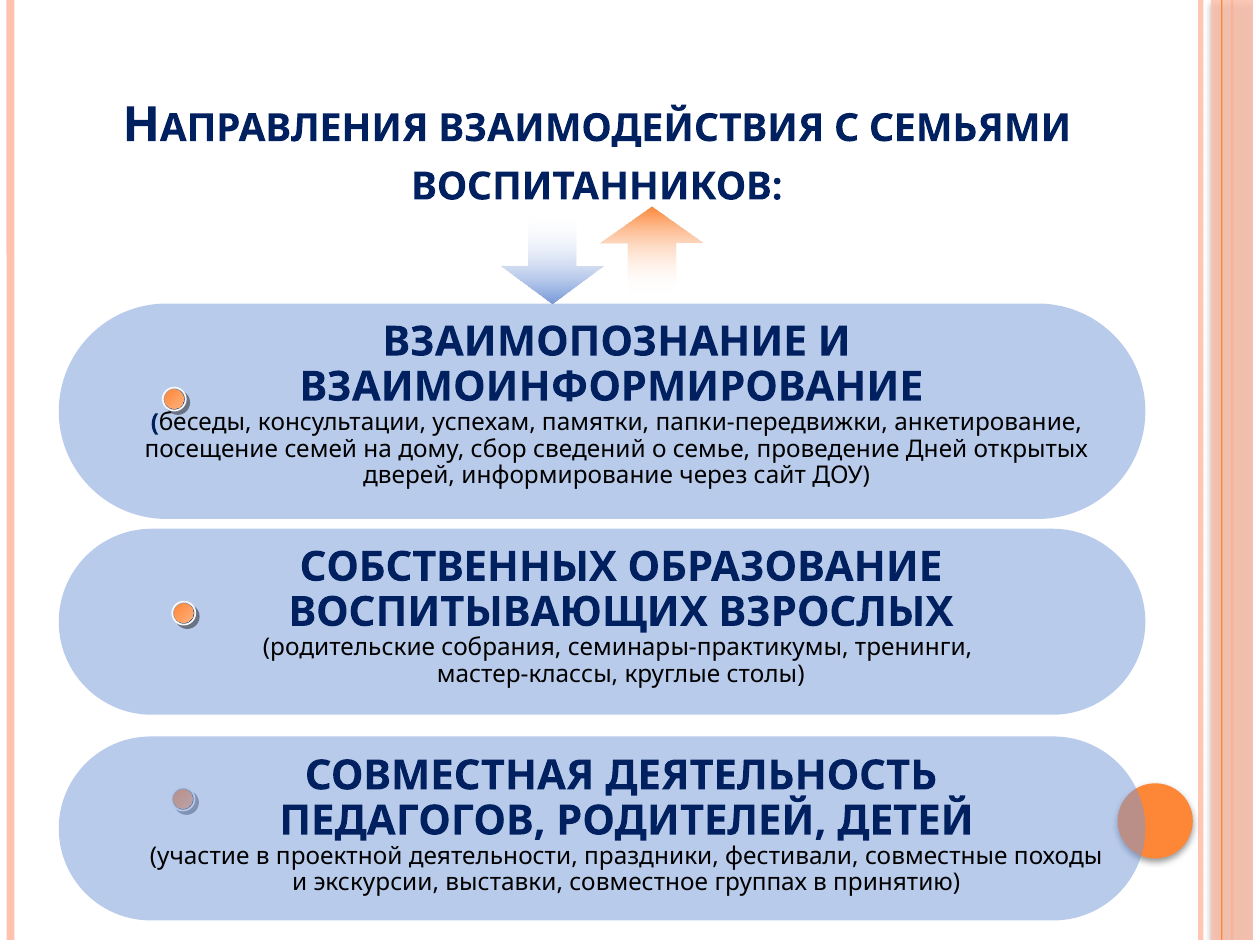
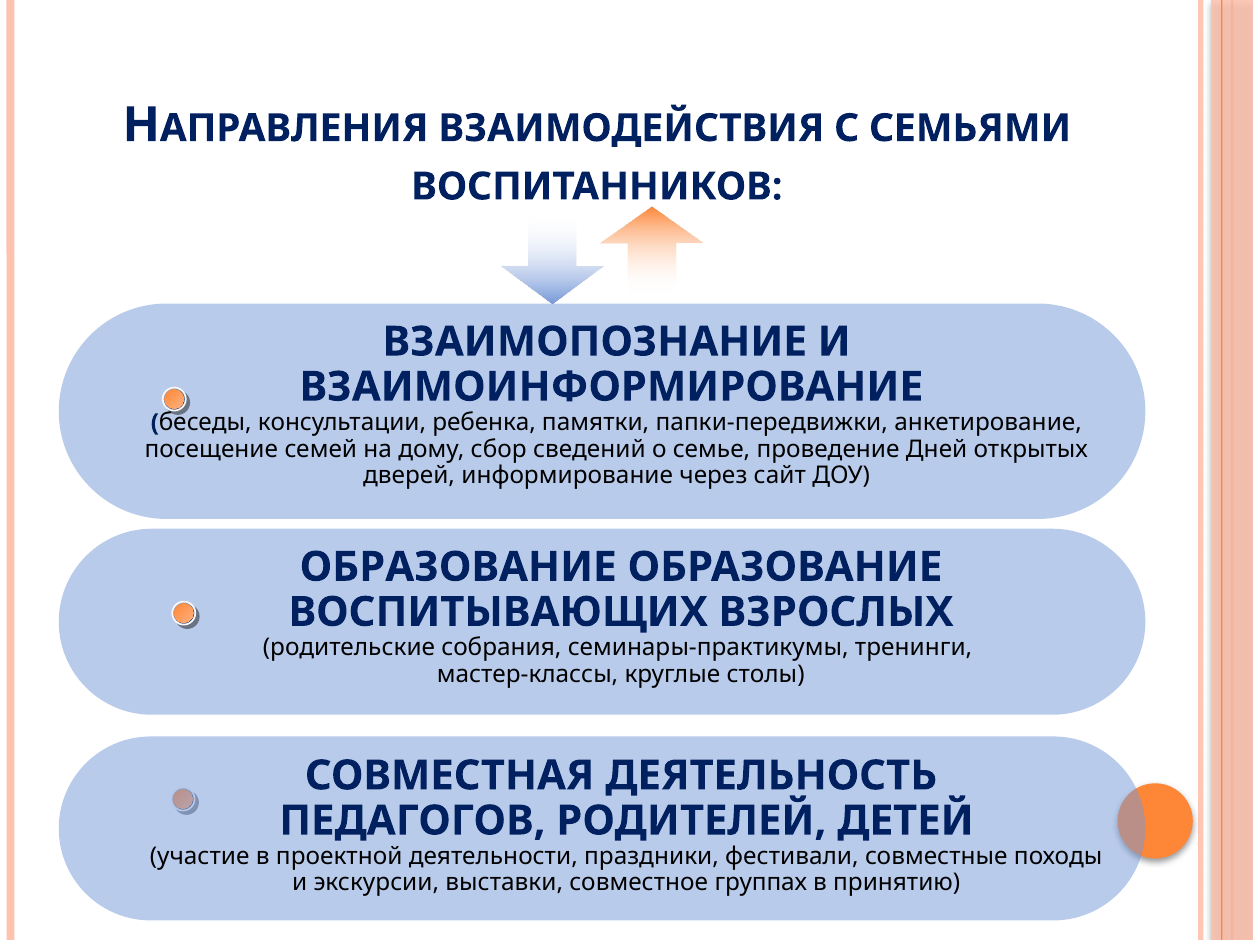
успехам: успехам -> ребенка (484, 423)
СОБСТВЕННЫХ: СОБСТВЕННЫХ -> ОБРАЗОВАНИЕ (458, 567)
